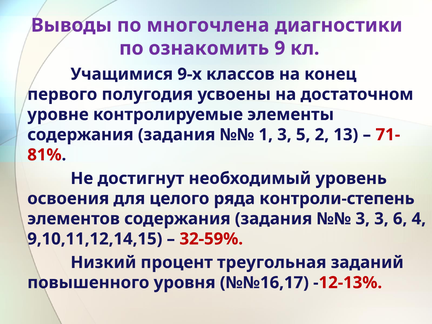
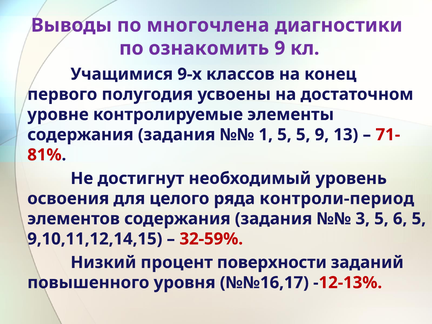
1 3: 3 -> 5 (284, 135)
5 2: 2 -> 9 (322, 135)
контроли-степень: контроли-степень -> контроли-период (337, 199)
3 3: 3 -> 5 (381, 219)
6 4: 4 -> 5 (419, 219)
треугольная: треугольная -> поверхности (272, 262)
